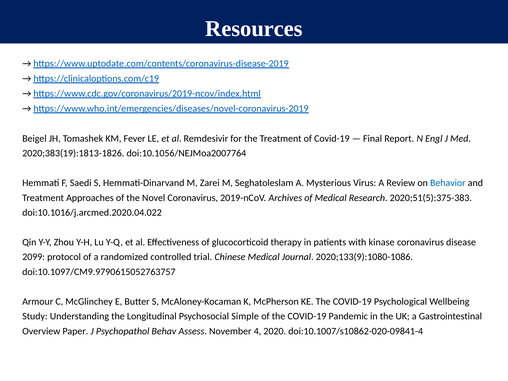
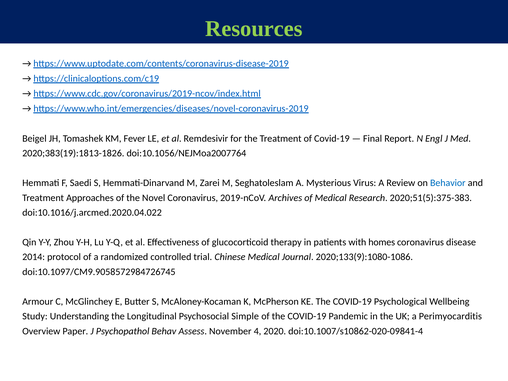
Resources colour: white -> light green (254, 29)
kinase: kinase -> homes (382, 242)
2099: 2099 -> 2014 (34, 257)
doi:10.1097/CM9.9790615052763757: doi:10.1097/CM9.9790615052763757 -> doi:10.1097/CM9.9058572984726745 (99, 272)
Gastrointestinal: Gastrointestinal -> Perimyocarditis (450, 316)
